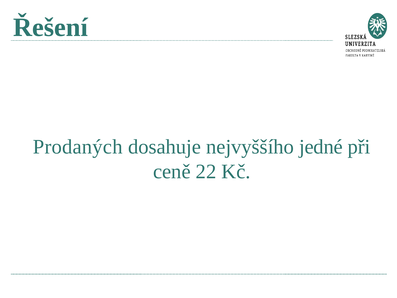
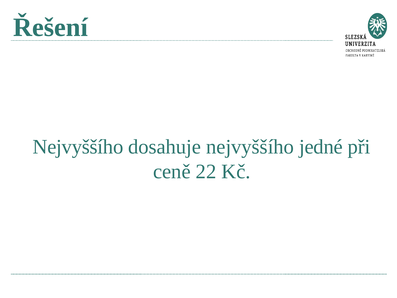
Prodaných: Prodaných -> Nejvyššího (78, 147)
